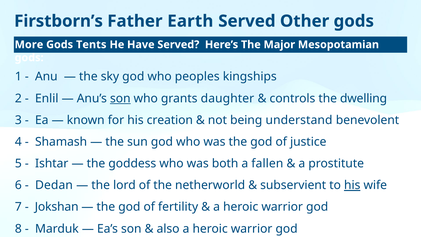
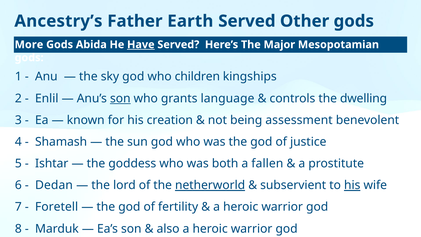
Firstborn’s: Firstborn’s -> Ancestry’s (58, 21)
Tents: Tents -> Abida (91, 45)
Have underline: none -> present (141, 45)
peoples: peoples -> children (197, 77)
daughter: daughter -> language (227, 98)
understand: understand -> assessment (299, 120)
netherworld underline: none -> present (210, 185)
Jokshan: Jokshan -> Foretell (57, 207)
